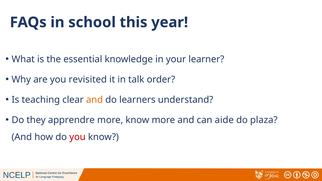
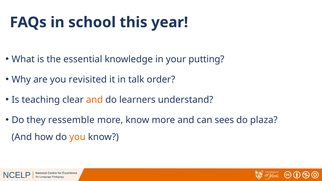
learner: learner -> putting (206, 59)
apprendre: apprendre -> ressemble (71, 120)
aide: aide -> sees (224, 120)
you colour: red -> orange (77, 137)
